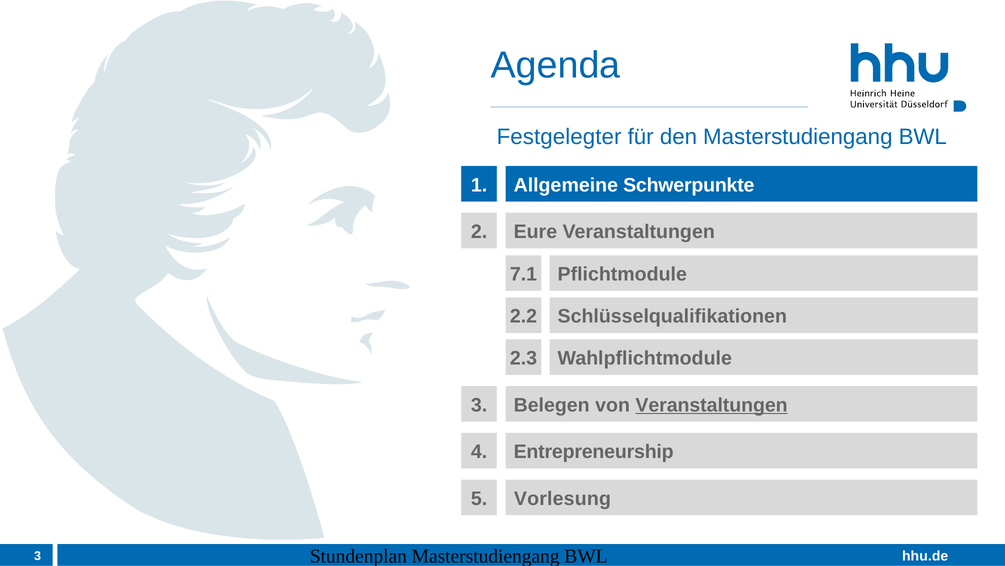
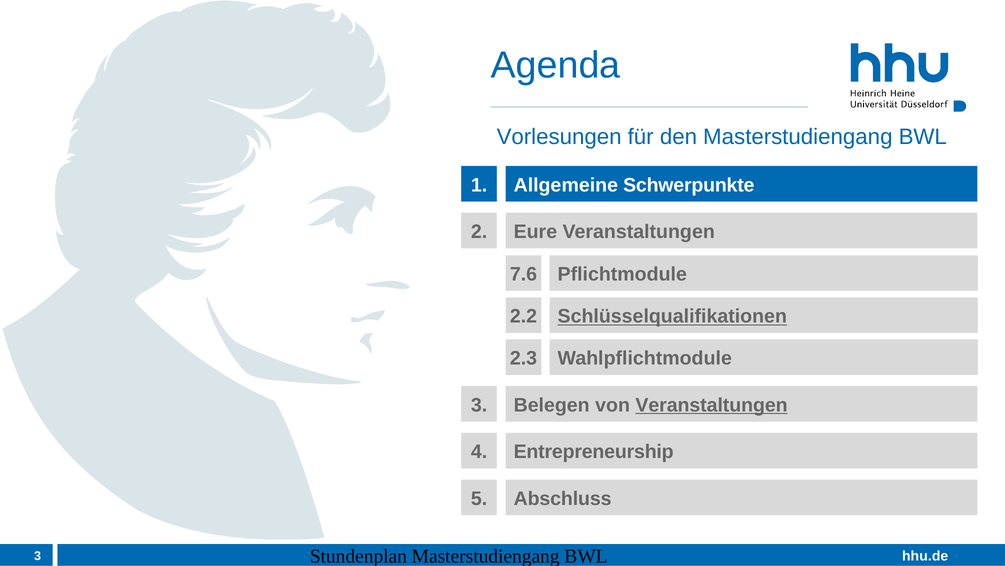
Festgelegter: Festgelegter -> Vorlesungen (559, 137)
7.1: 7.1 -> 7.6 (523, 274)
Schlüsselqualifikationen underline: none -> present (672, 317)
Vorlesung: Vorlesung -> Abschluss (563, 499)
